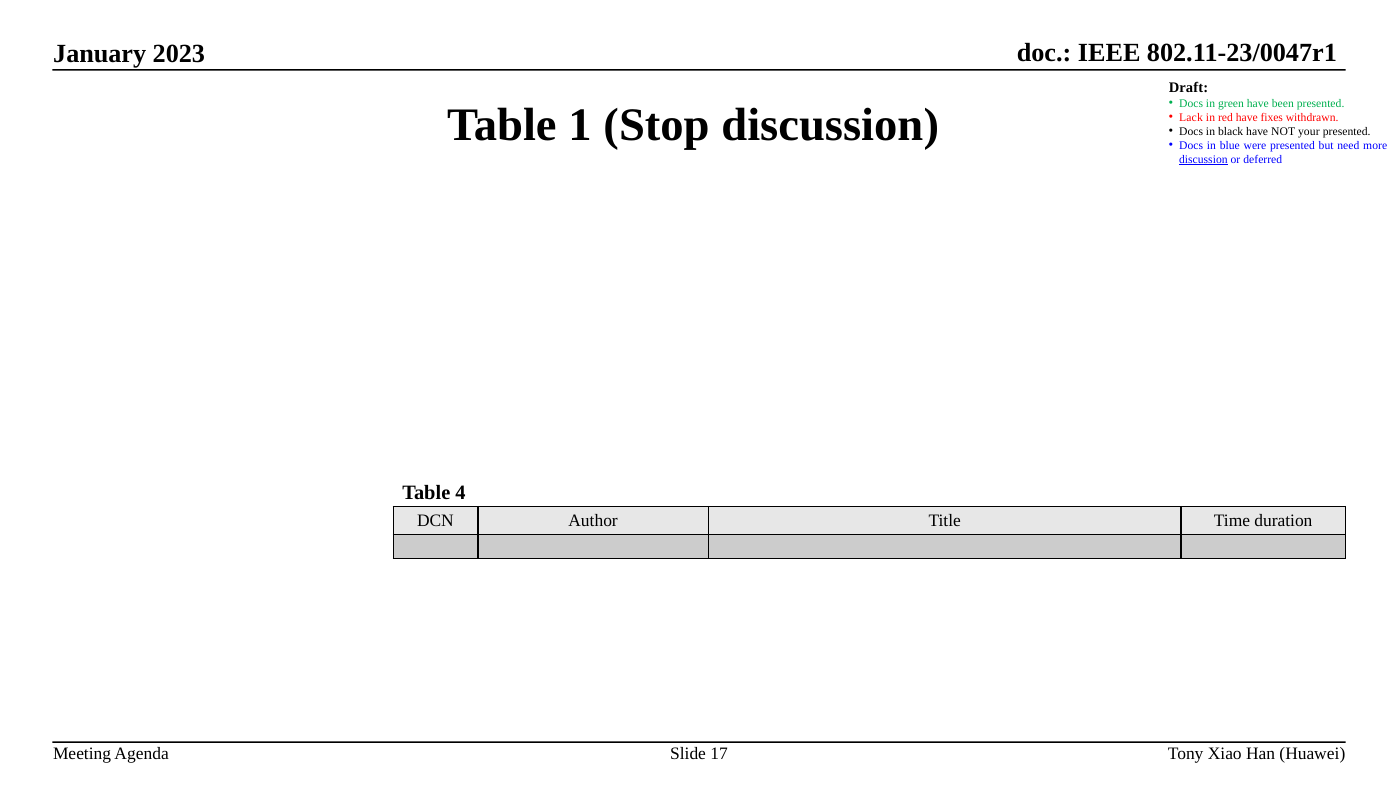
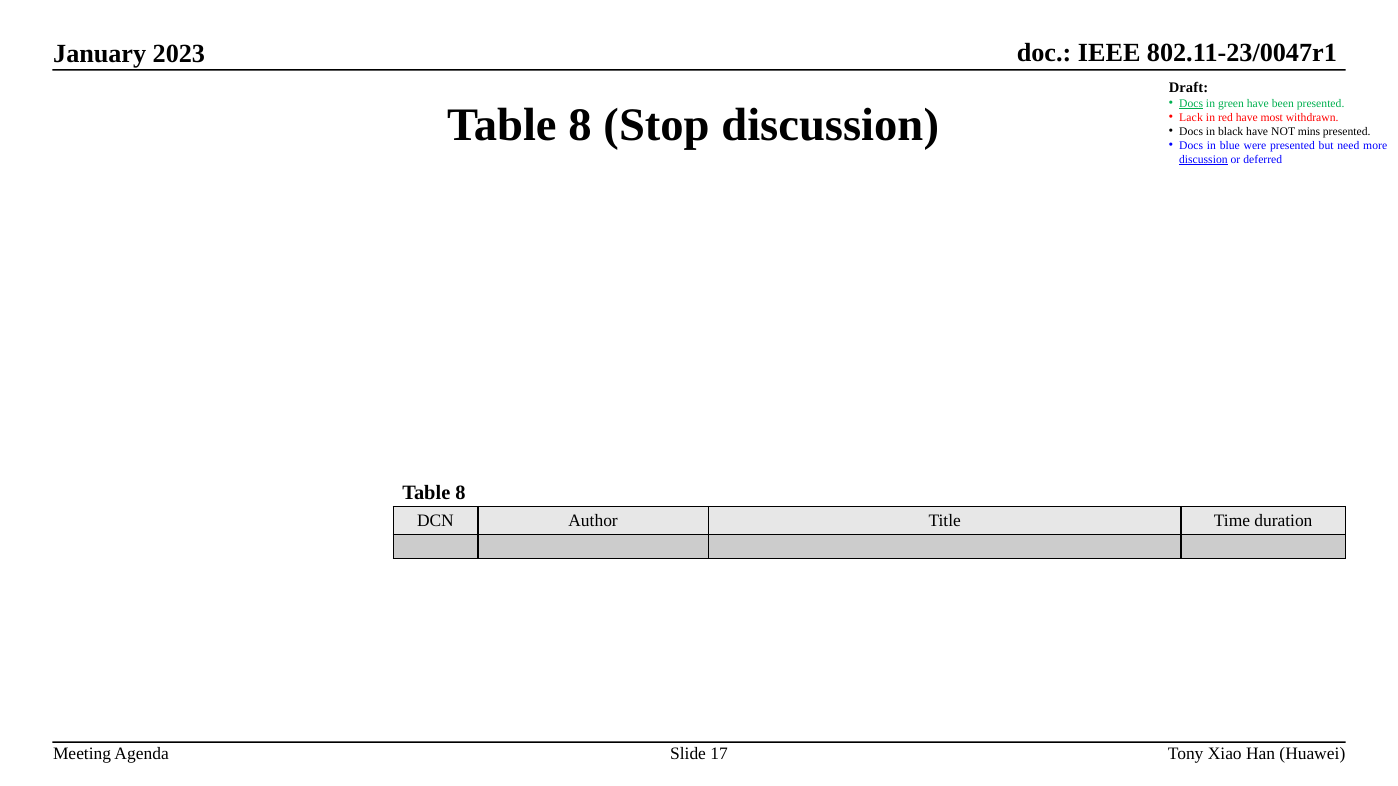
Docs underline: none -> present (1191, 104)
1: 1 -> 8 (580, 126)
fixes: fixes -> most (1272, 118)
your: your -> mins (1309, 132)
4: 4 -> 8 (461, 493)
